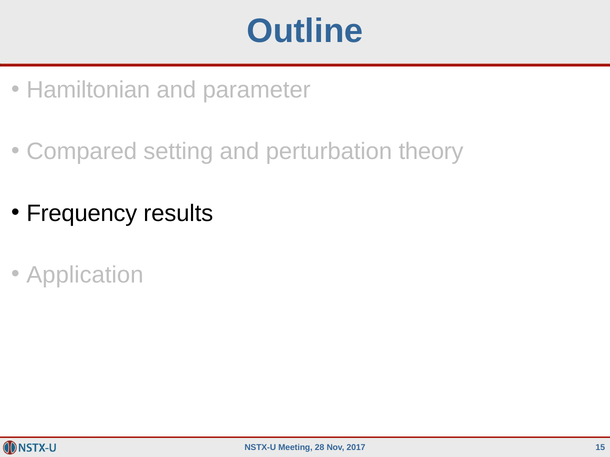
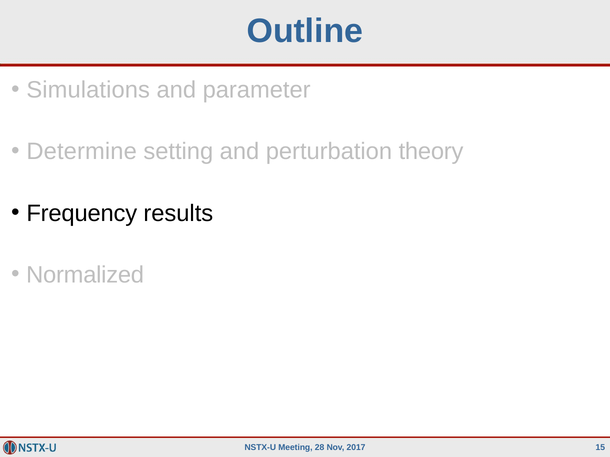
Hamiltonian: Hamiltonian -> Simulations (88, 90)
Compared: Compared -> Determine (82, 152)
Application: Application -> Normalized (85, 275)
